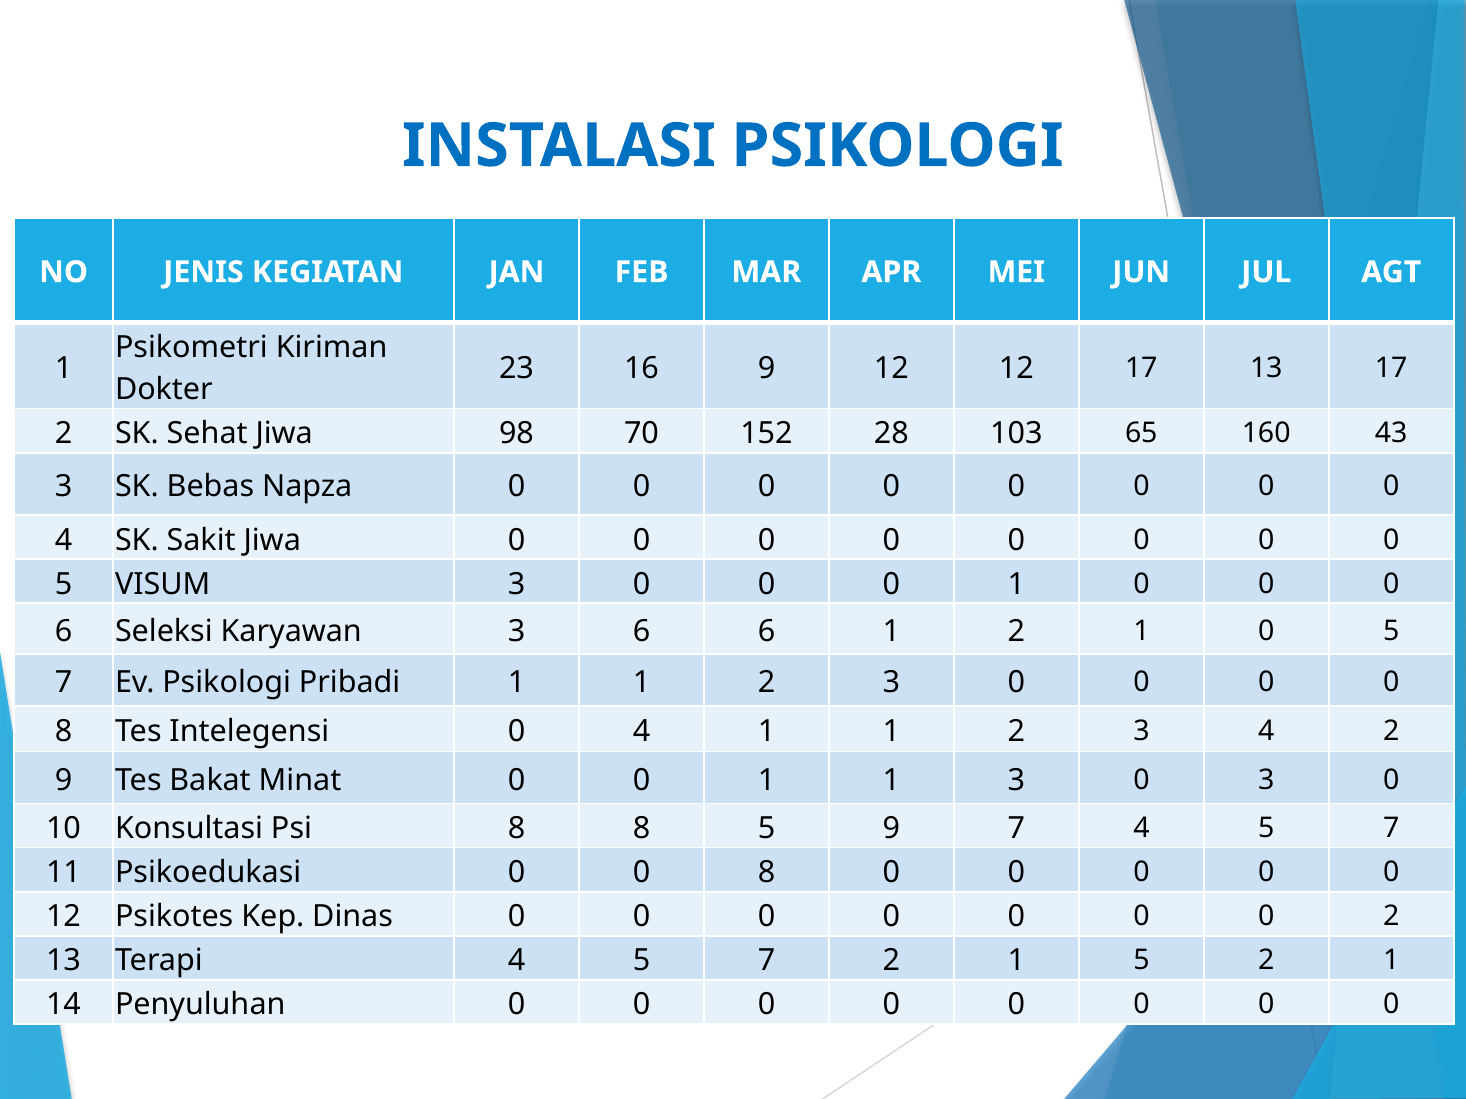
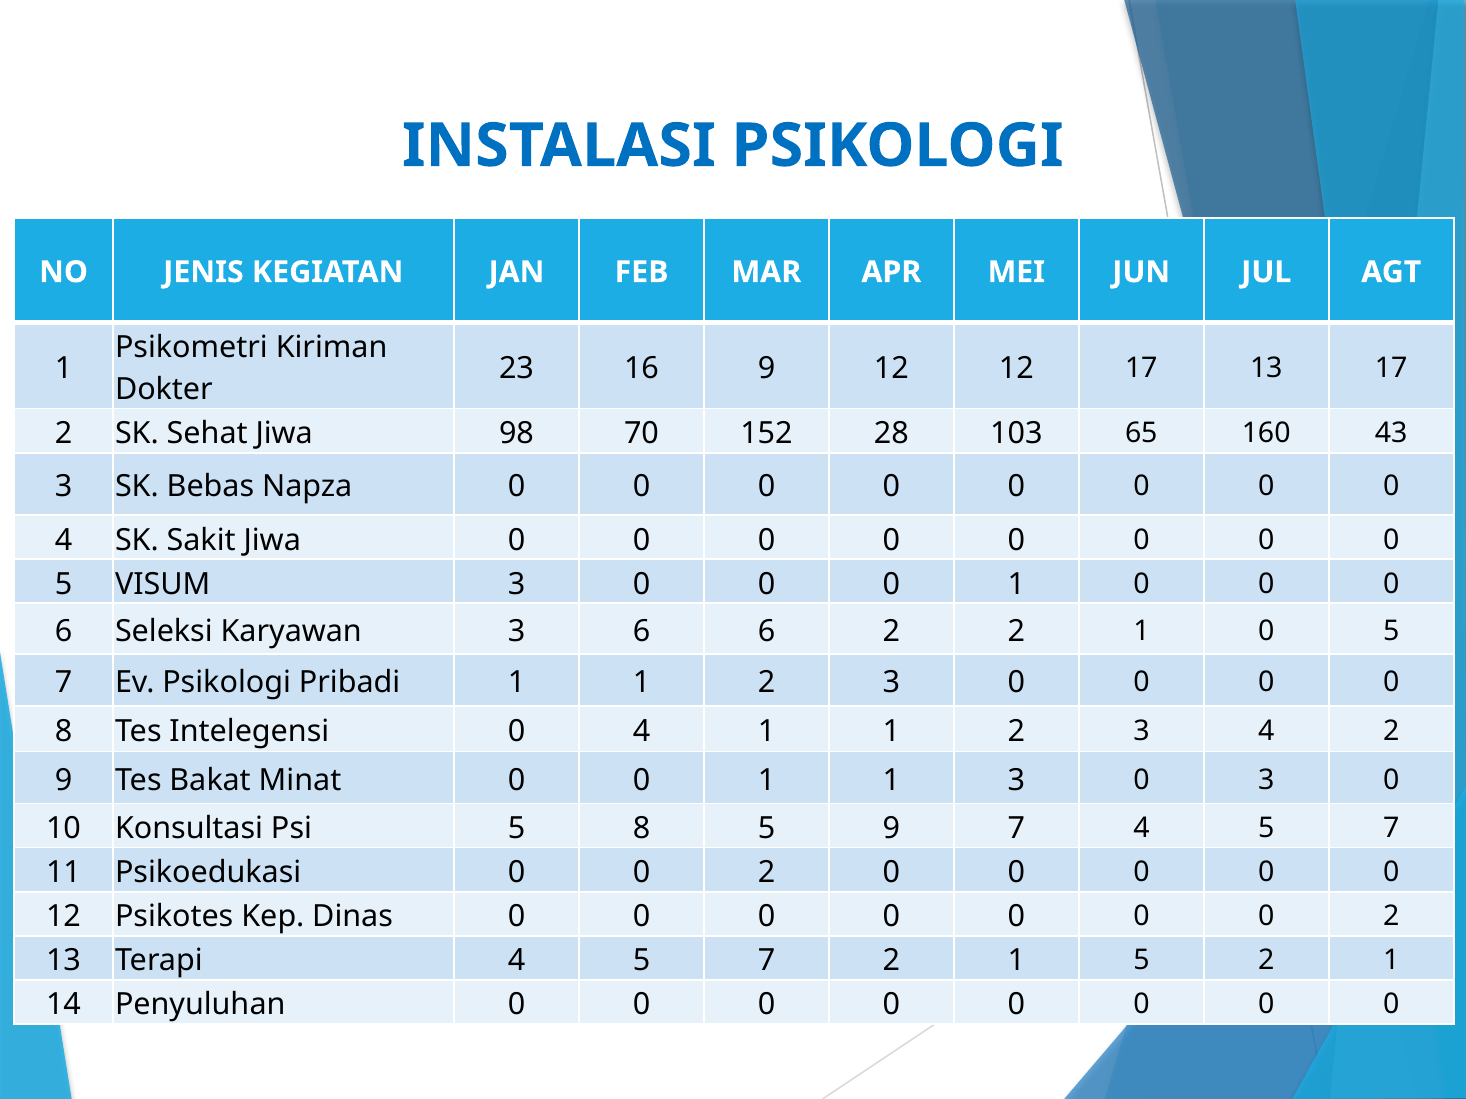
6 1: 1 -> 2 (891, 632)
Psi 8: 8 -> 5 (517, 829)
Psikoedukasi 0 0 8: 8 -> 2 (766, 873)
